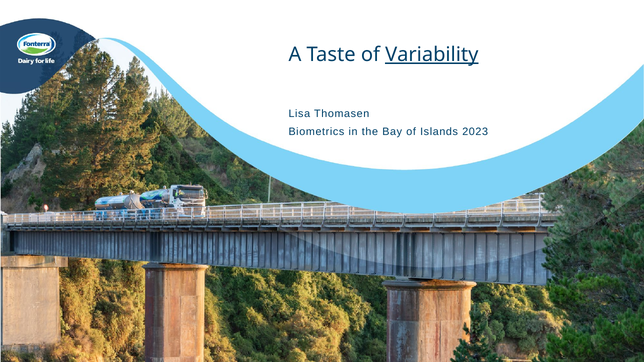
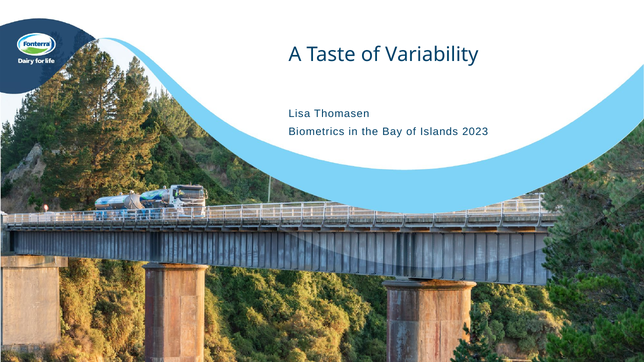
Variability underline: present -> none (432, 55)
